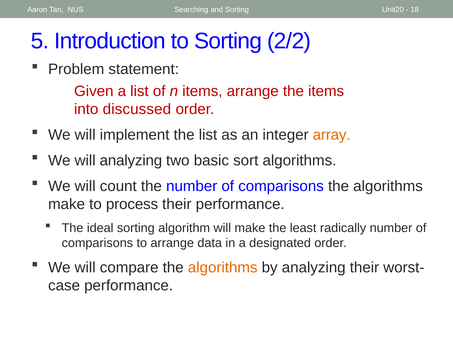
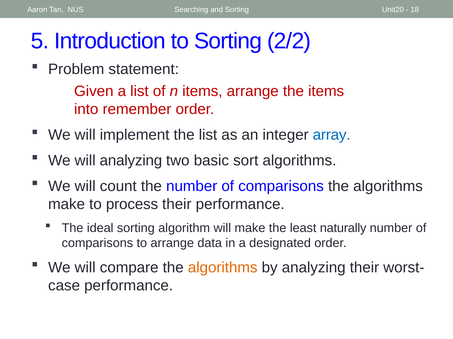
discussed: discussed -> remember (137, 109)
array colour: orange -> blue (332, 135)
radically: radically -> naturally (343, 229)
